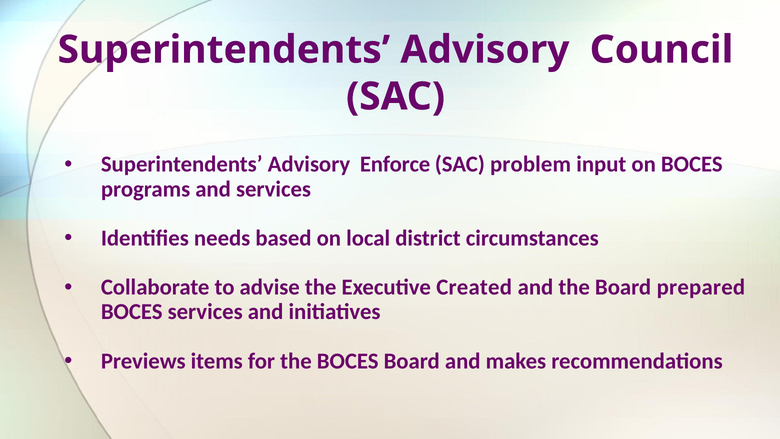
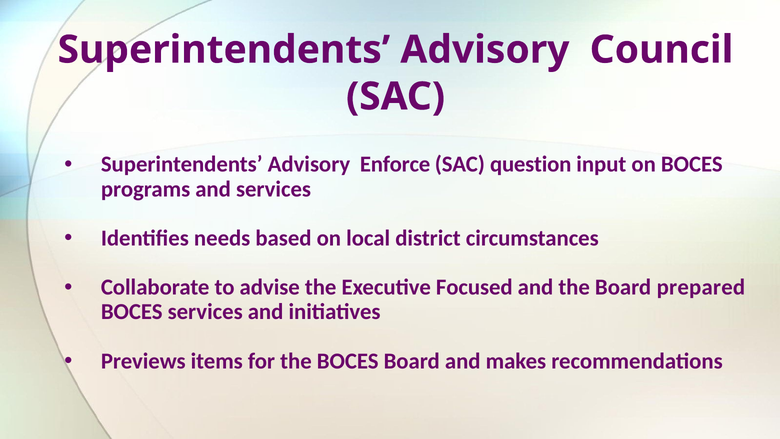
problem: problem -> question (531, 164)
Created: Created -> Focused (474, 287)
